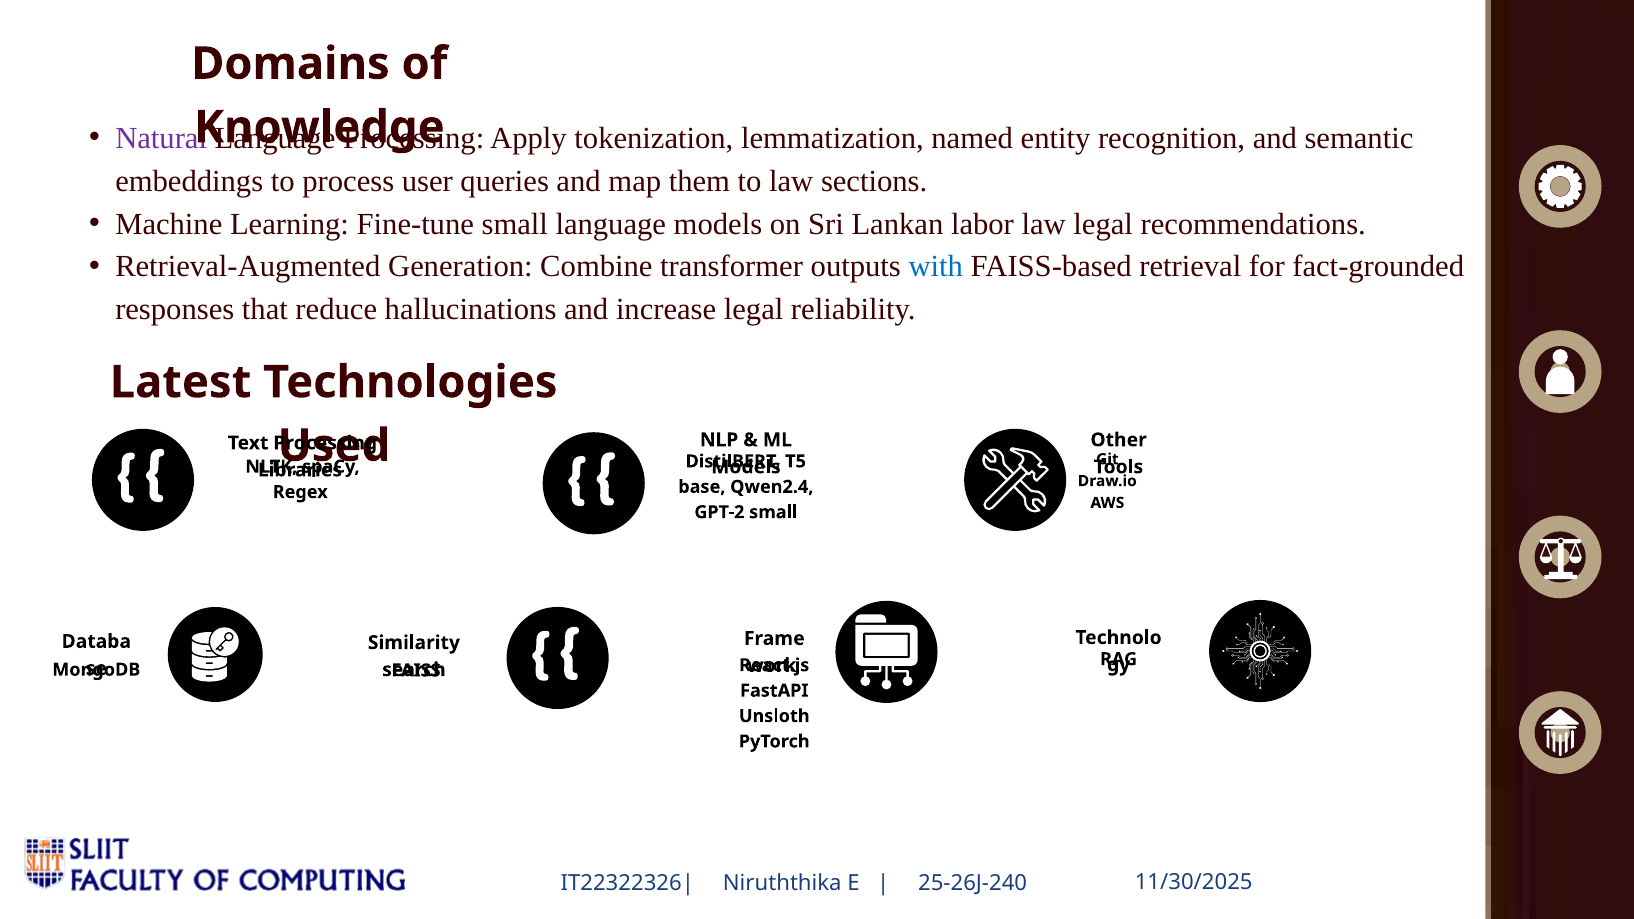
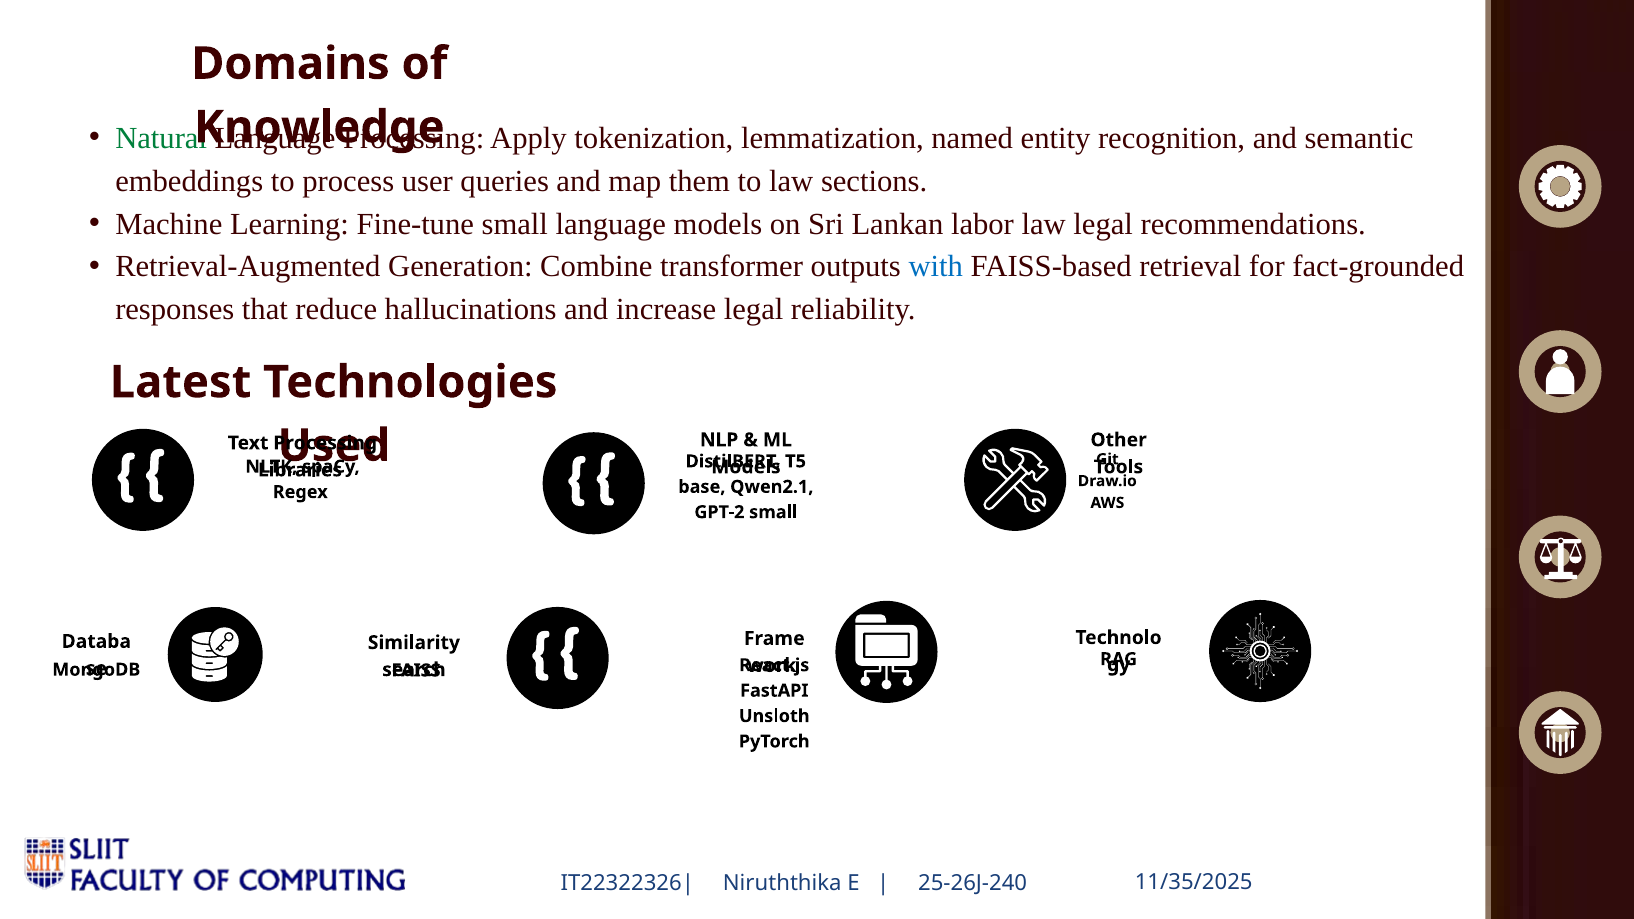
Natural colour: purple -> green (161, 138)
Qwen2.4: Qwen2.4 -> Qwen2.1 (772, 487)
11/30/2025: 11/30/2025 -> 11/35/2025 (1194, 882)
